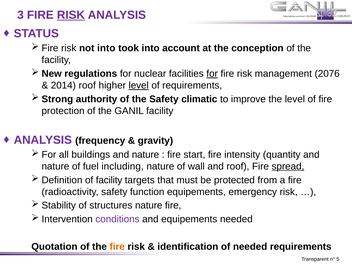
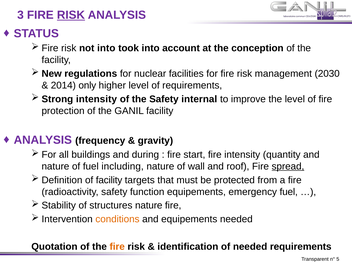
for underline: present -> none (212, 74)
2076: 2076 -> 2030 (327, 74)
2014 roof: roof -> only (87, 85)
level underline: present -> none (139, 85)
Strong authority: authority -> intensity (96, 99)
climatic: climatic -> internal (199, 99)
buildings and nature: nature -> during (145, 155)
emergency risk: risk -> fuel (289, 192)
conditions colour: purple -> orange (117, 219)
